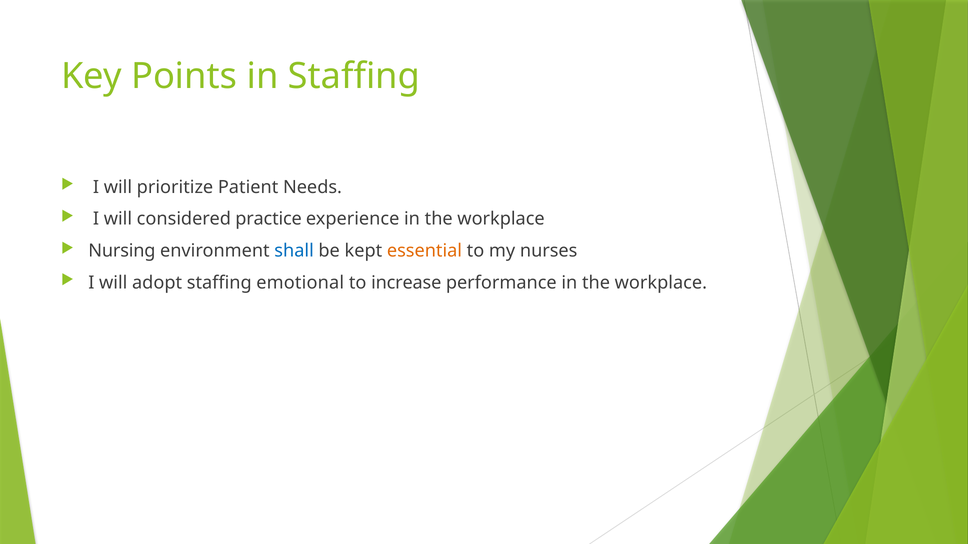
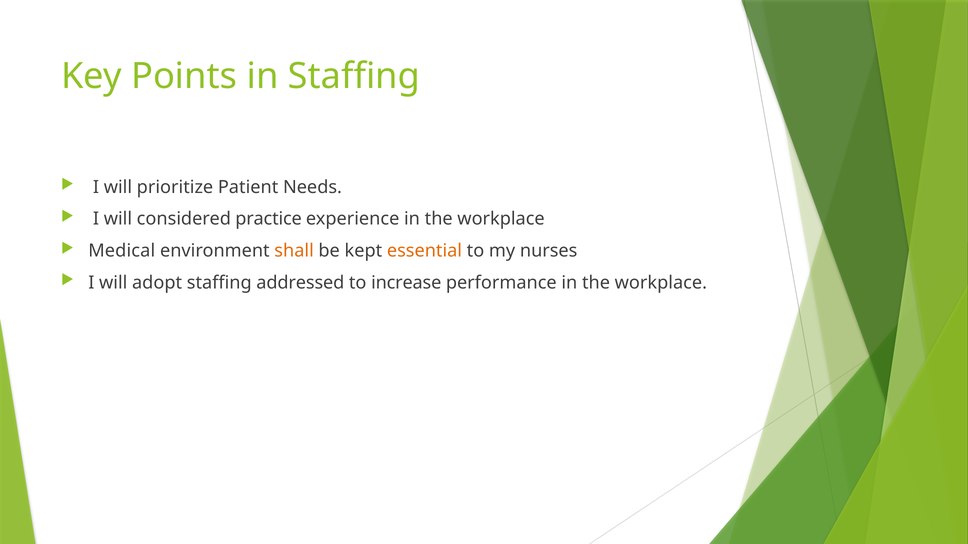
Nursing: Nursing -> Medical (122, 251)
shall colour: blue -> orange (294, 251)
emotional: emotional -> addressed (300, 283)
